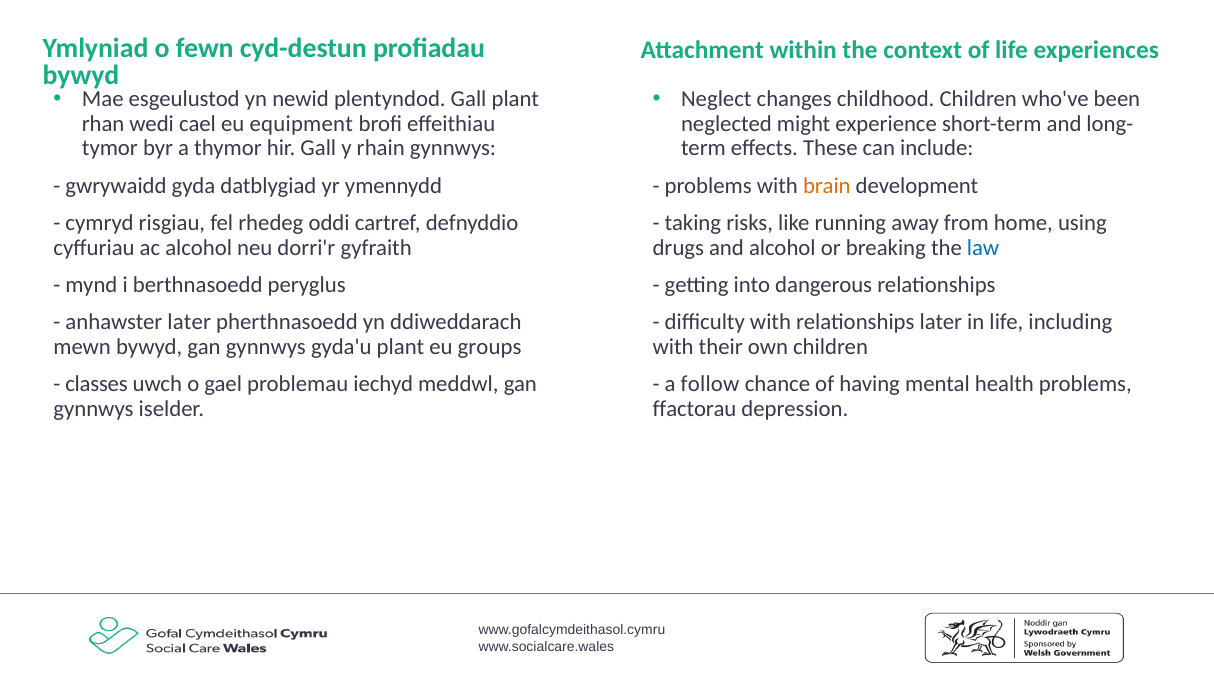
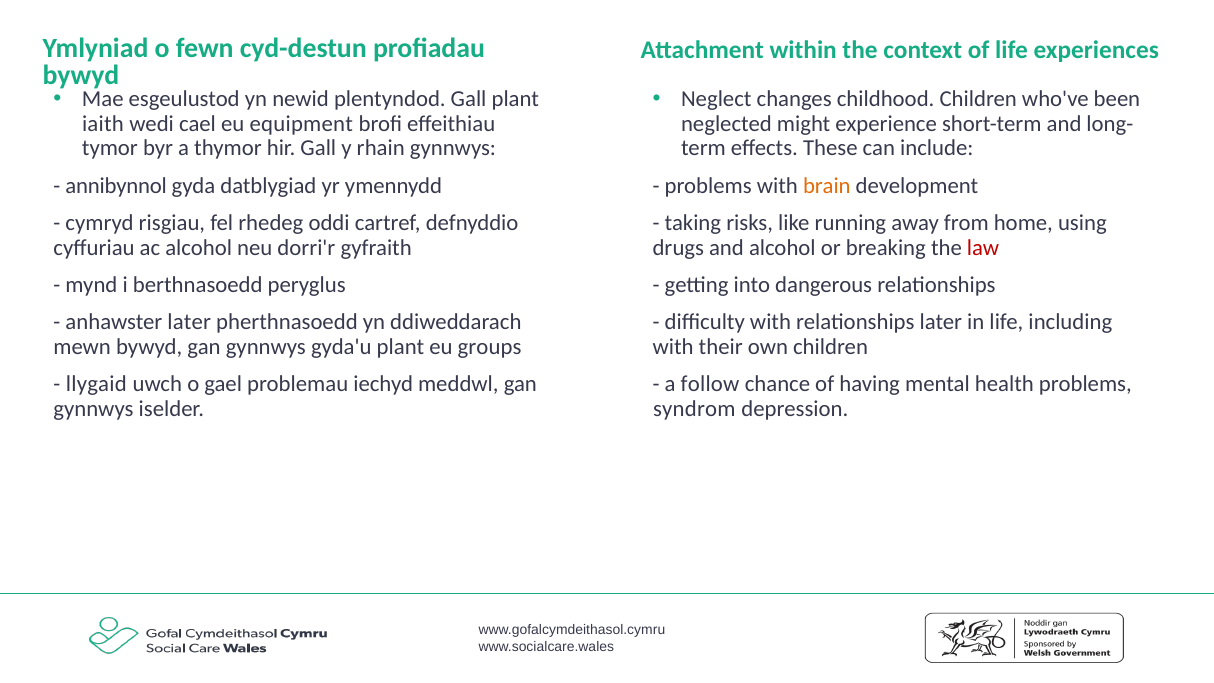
rhan: rhan -> iaith (103, 124)
gwrywaidd: gwrywaidd -> annibynnol (116, 186)
law colour: blue -> red (983, 248)
classes: classes -> llygaid (96, 384)
ffactorau: ffactorau -> syndrom (694, 408)
